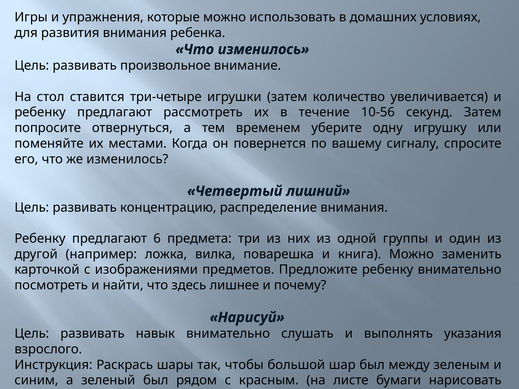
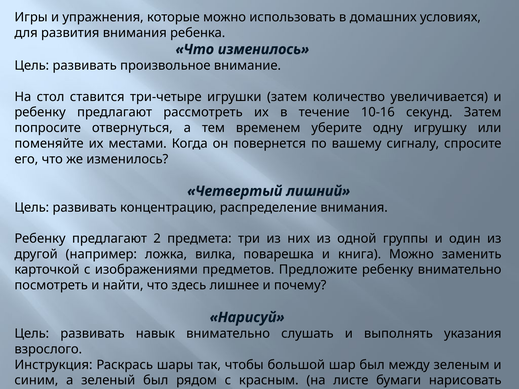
10-56: 10-56 -> 10-16 (378, 112)
6: 6 -> 2 (157, 239)
